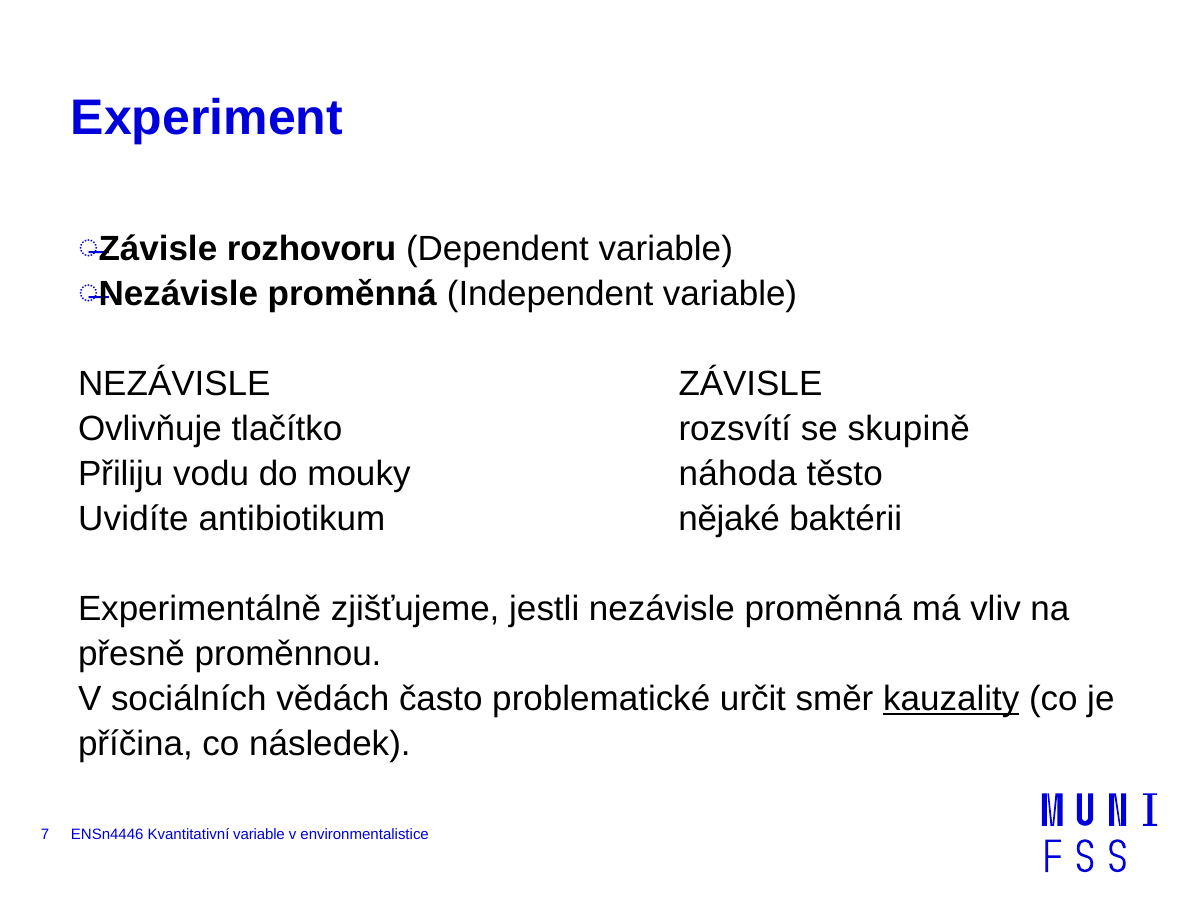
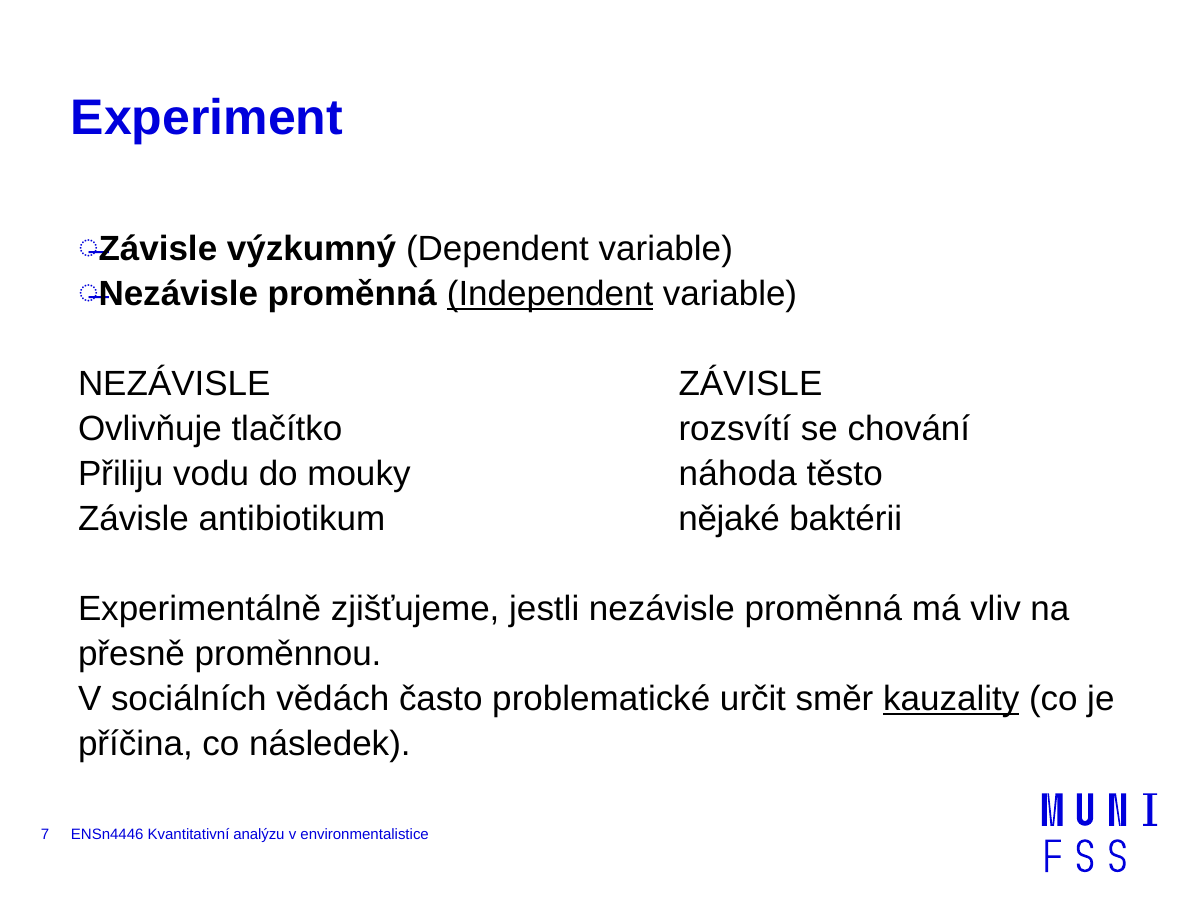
rozhovoru: rozhovoru -> výzkumný (311, 249)
Independent underline: none -> present (550, 294)
skupině: skupině -> chování (909, 429)
Uvidíte: Uvidíte -> Závisle (133, 519)
Kvantitativní variable: variable -> analýzu (259, 836)
